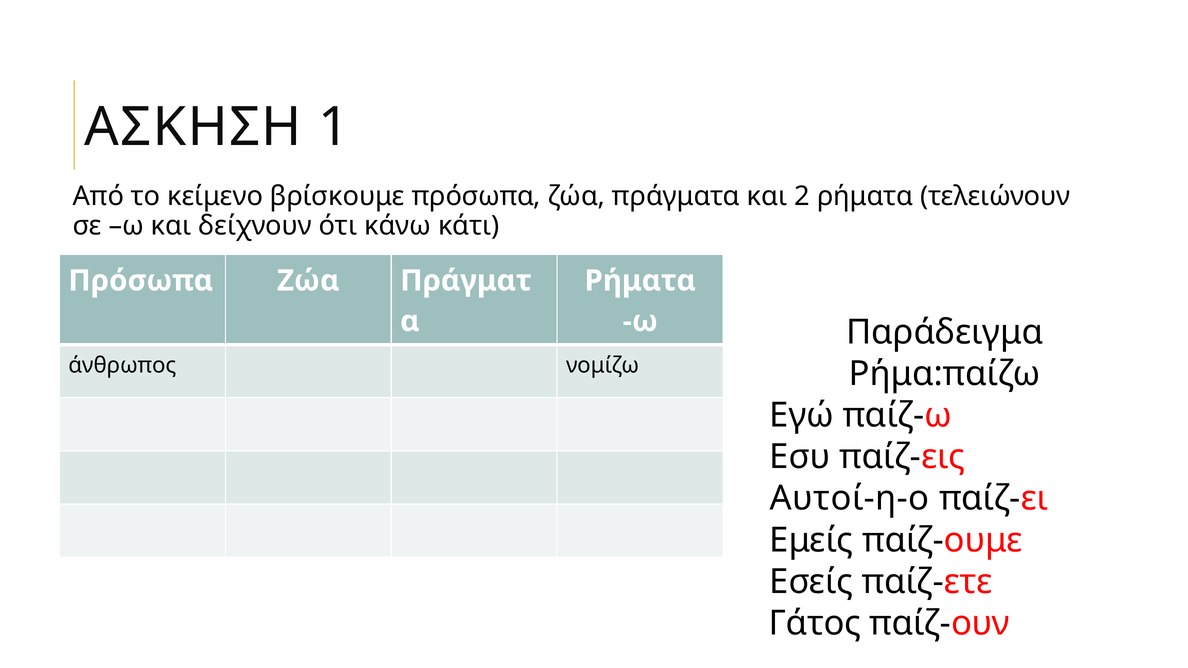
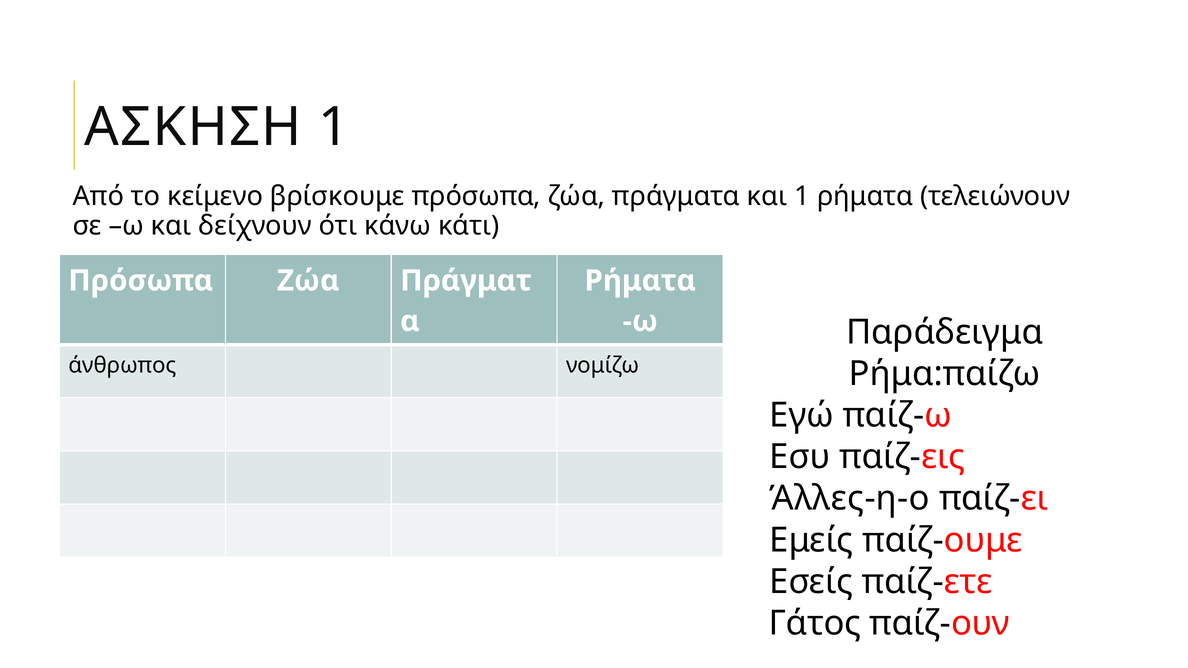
και 2: 2 -> 1 (802, 197)
Αυτοί-η-ο: Αυτοί-η-ο -> Άλλες-η-ο (850, 499)
